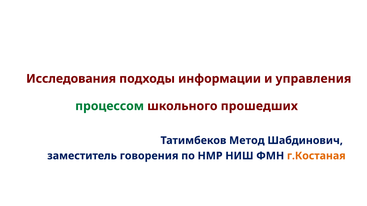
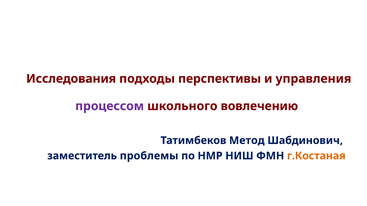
информации: информации -> перспективы (220, 79)
процессом colour: green -> purple (110, 106)
прошедших: прошедших -> вовлечению (259, 106)
говорения: говорения -> проблемы (149, 156)
